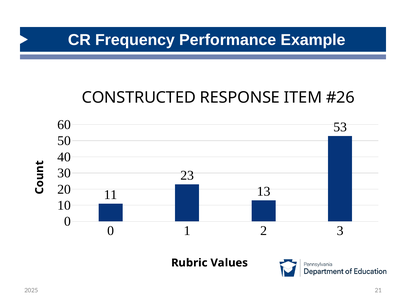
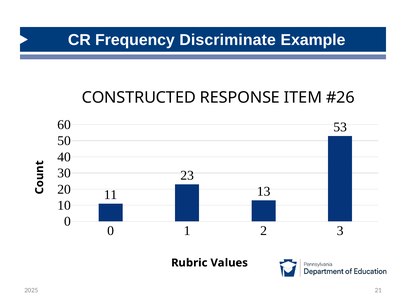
Performance: Performance -> Discriminate (228, 40)
